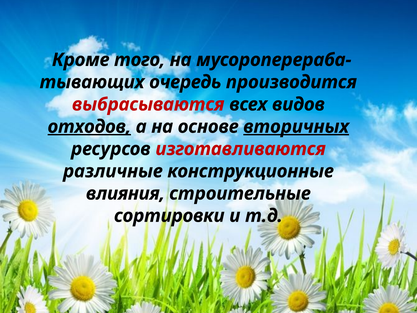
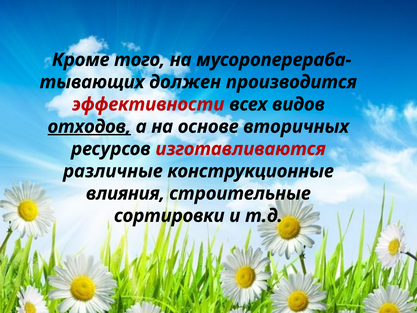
очередь: очередь -> должен (185, 82)
выбрасываются: выбрасываются -> эффективности (148, 104)
вторичных underline: present -> none (296, 127)
